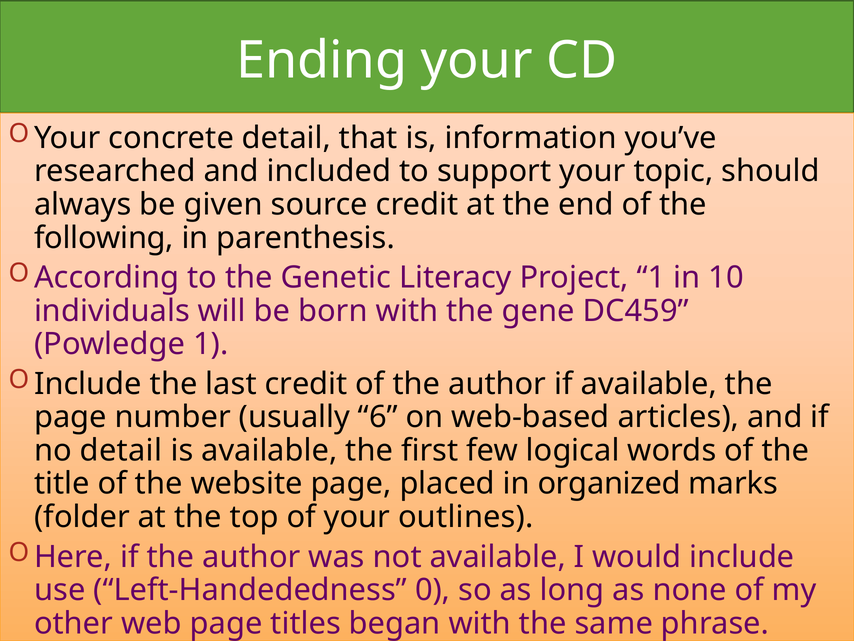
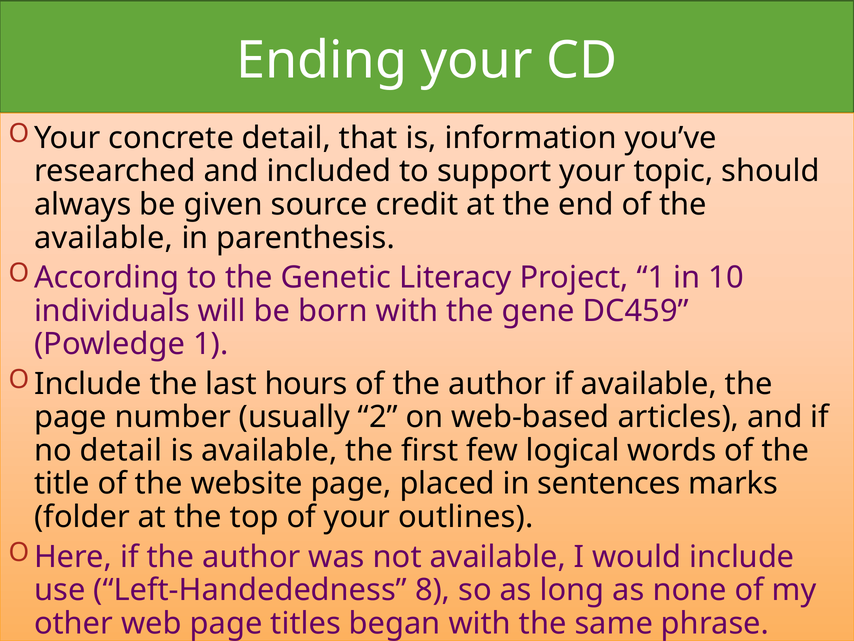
following: following -> available (104, 238)
last credit: credit -> hours (306, 384)
6: 6 -> 2 (378, 417)
organized: organized -> sentences (609, 483)
0: 0 -> 8 (433, 590)
